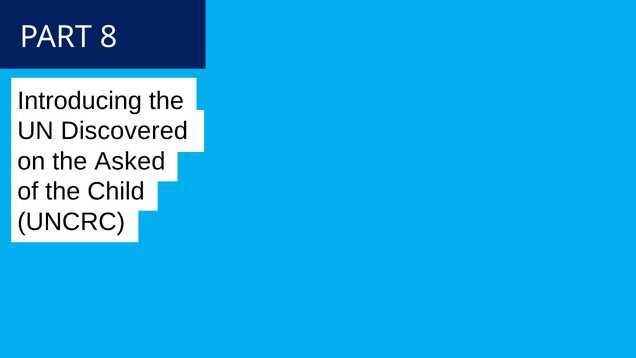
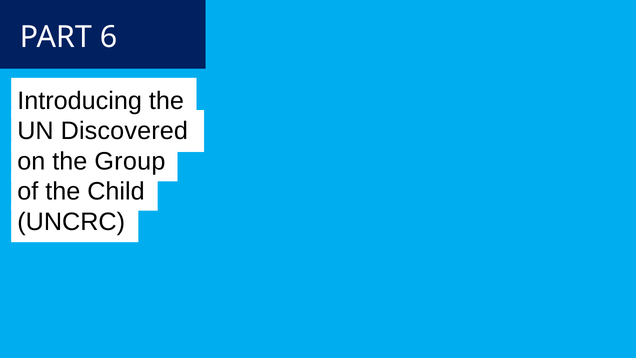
8: 8 -> 6 (109, 37)
Asked: Asked -> Group (130, 161)
